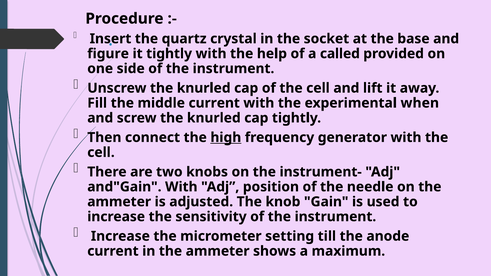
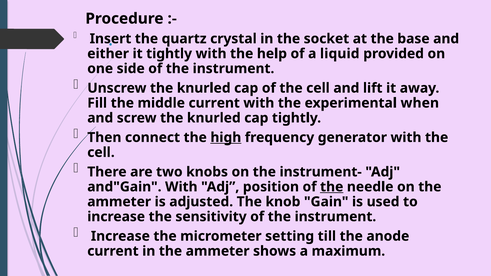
figure: figure -> either (108, 54)
called: called -> liquid (340, 54)
the underline: none -> present (332, 187)
